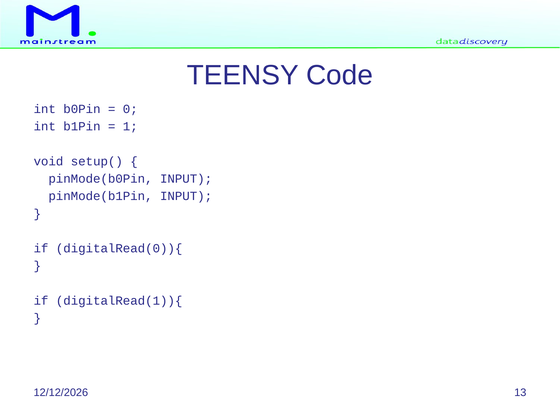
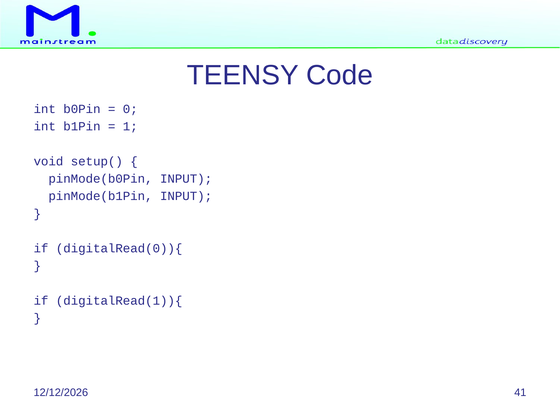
13: 13 -> 41 (520, 393)
